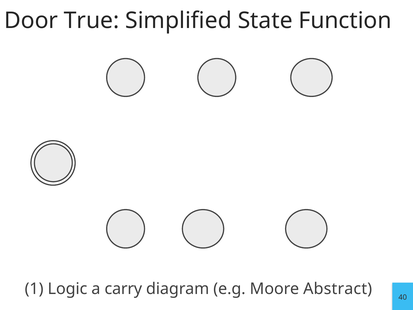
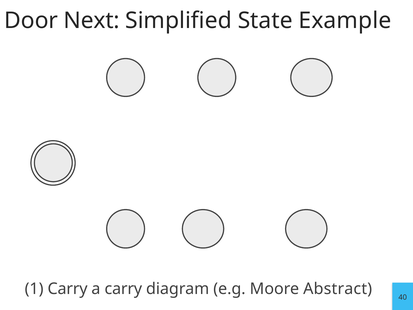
True: True -> Next (92, 21)
Function: Function -> Example (345, 21)
1 Logic: Logic -> Carry (68, 289)
